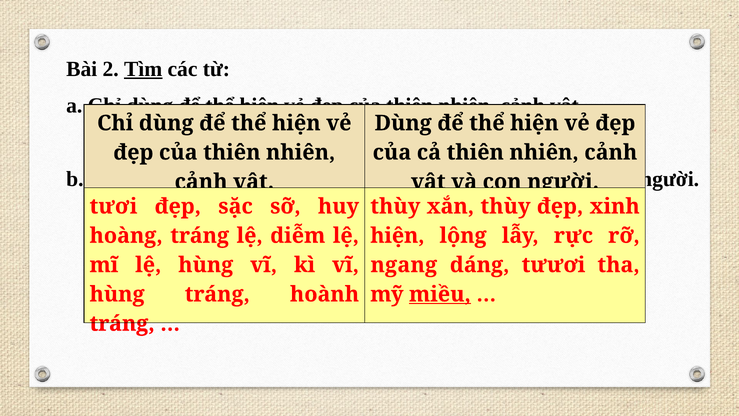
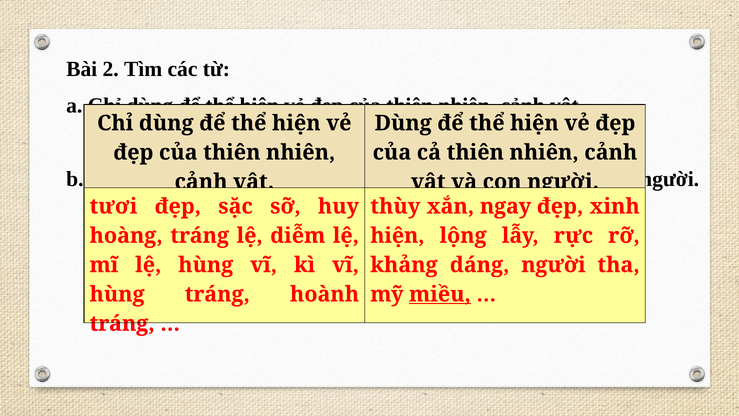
Tìm underline: present -> none (143, 69)
xắn thùy: thùy -> ngay (506, 206)
ngang: ngang -> khảng (404, 265)
dáng tưươi: tưươi -> người (554, 265)
